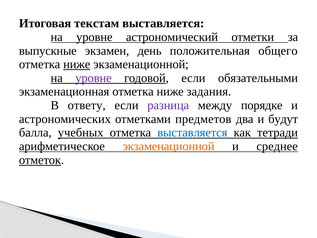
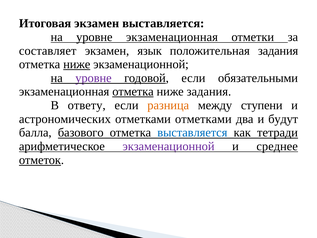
Итоговая текстам: текстам -> экзамен (97, 23)
уровне астрономический: астрономический -> экзаменационная (172, 37)
выпускные: выпускные -> составляет (48, 51)
день: день -> язык (150, 51)
положительная общего: общего -> задания (278, 51)
отметка underline: none -> present (133, 92)
разница colour: purple -> orange (168, 105)
порядке: порядке -> ступени (262, 105)
отметками предметов: предметов -> отметками (203, 119)
учебных: учебных -> базового (81, 132)
экзаменационной colour: orange -> purple (169, 146)
